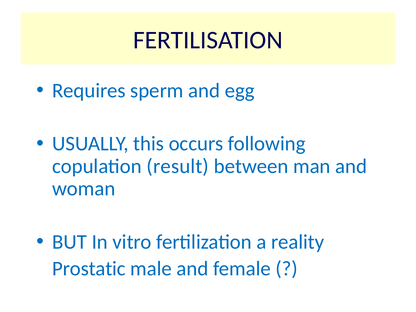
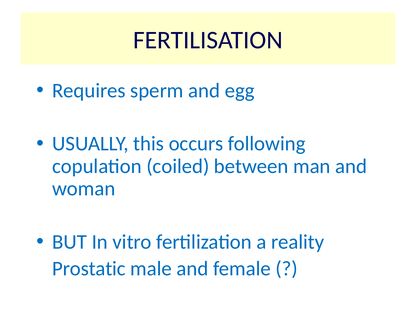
result: result -> coiled (178, 166)
